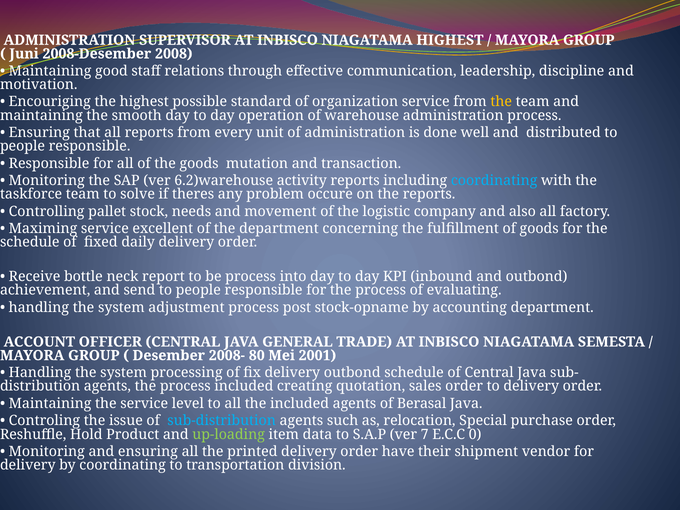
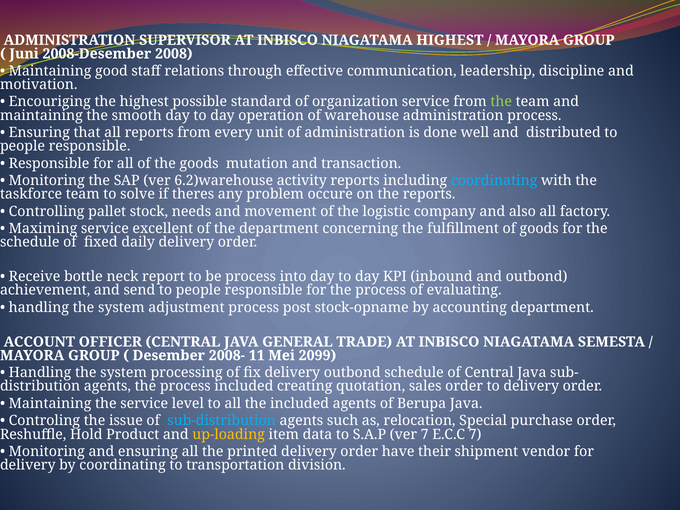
the colour: yellow -> light green (501, 102)
80: 80 -> 11 (257, 355)
2001: 2001 -> 2099 (317, 355)
Berasal: Berasal -> Berupa (422, 404)
up-loading colour: light green -> yellow (229, 434)
E.C.C 0: 0 -> 7 (475, 434)
